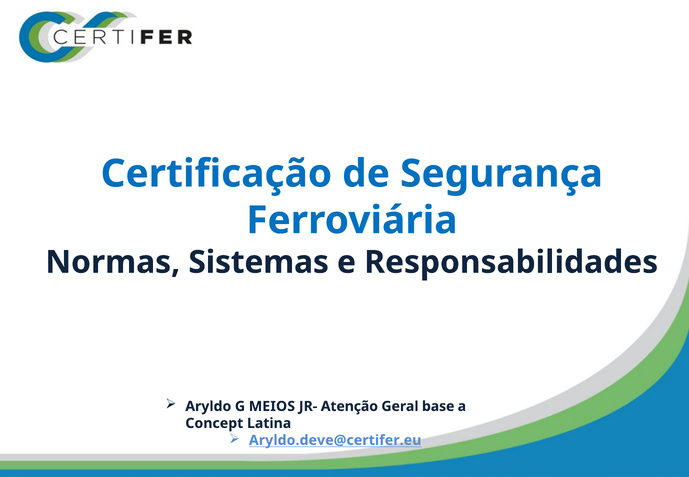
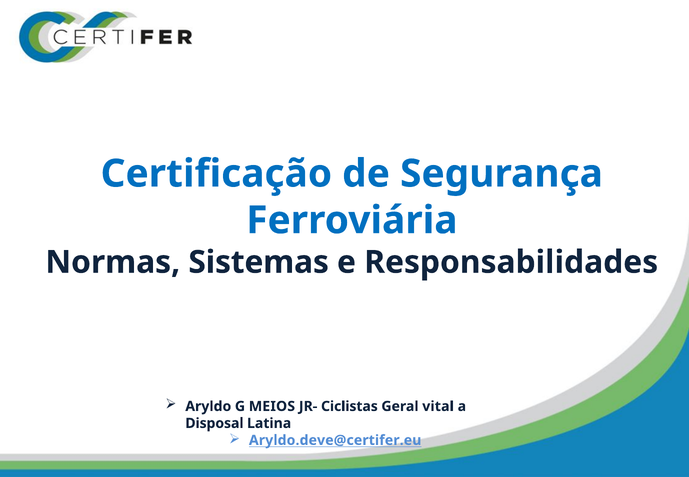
Atenção: Atenção -> Ciclistas (349, 406)
base: base -> vital (438, 406)
Concept: Concept -> Disposal (214, 423)
